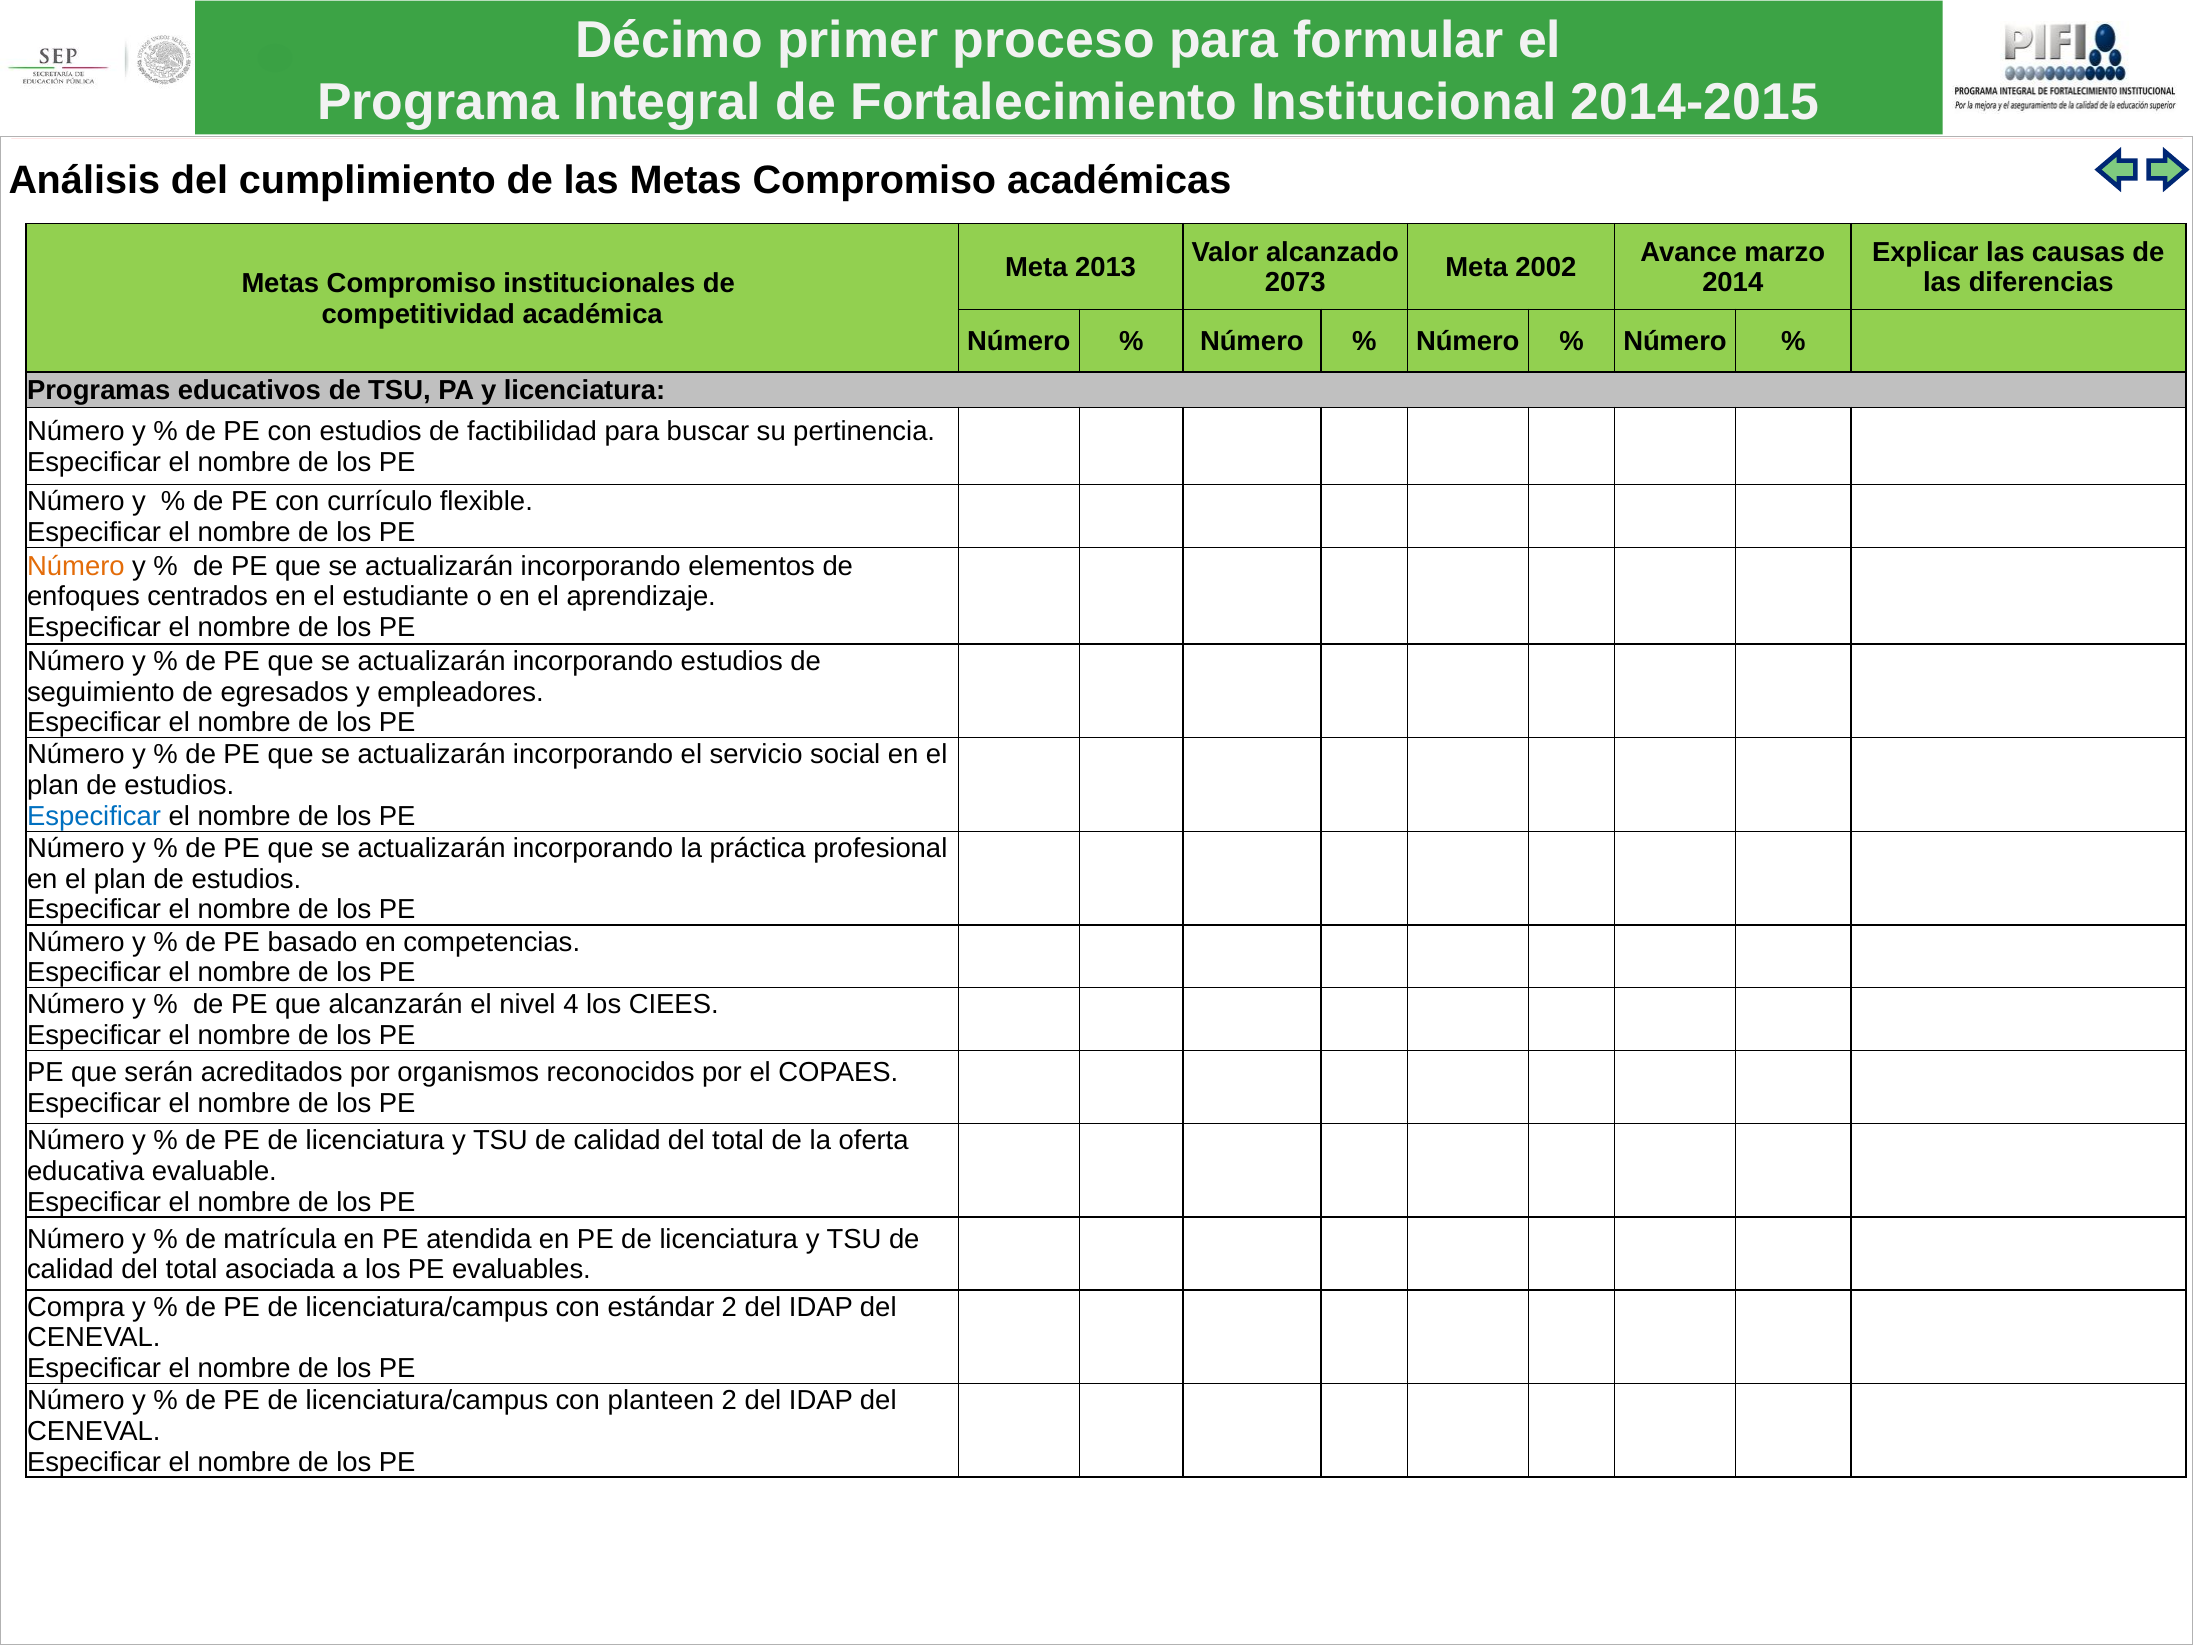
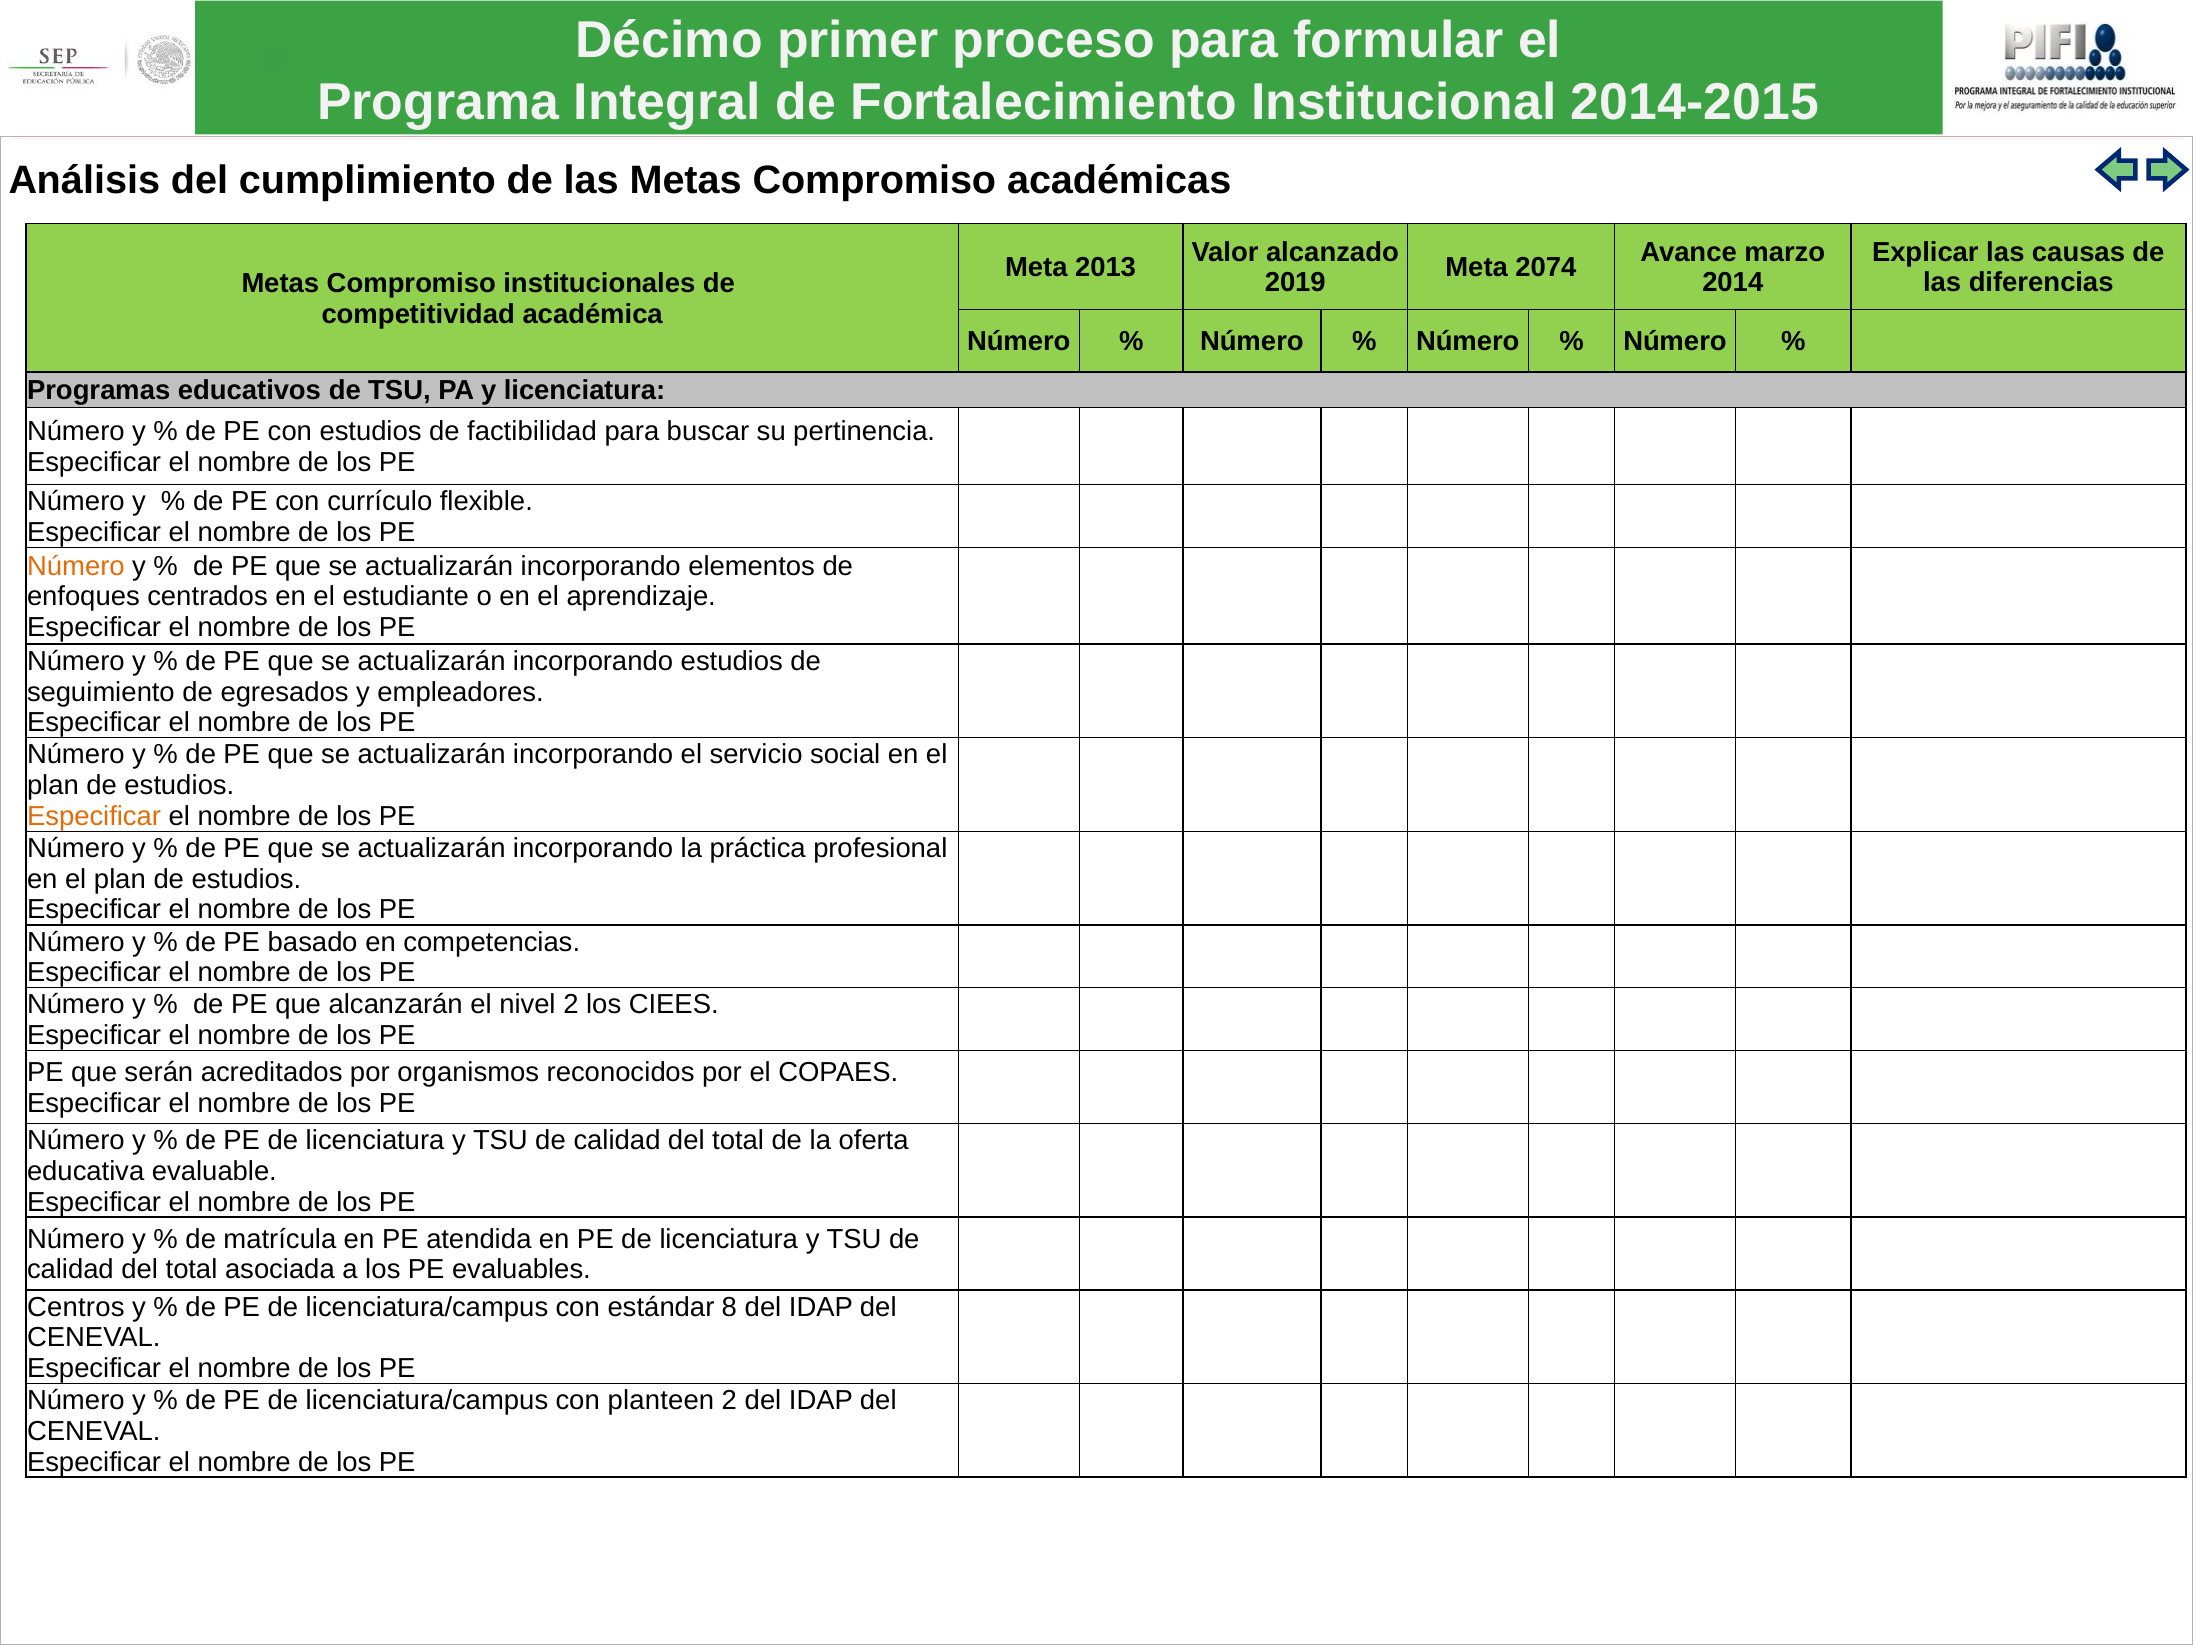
2002: 2002 -> 2074 (1546, 267)
2073: 2073 -> 2019 (1295, 283)
Especificar colour: blue -> orange (94, 816)
nivel 4: 4 -> 2 (571, 1005)
Compra: Compra -> Centros (76, 1307)
estándar 2: 2 -> 8 (729, 1307)
